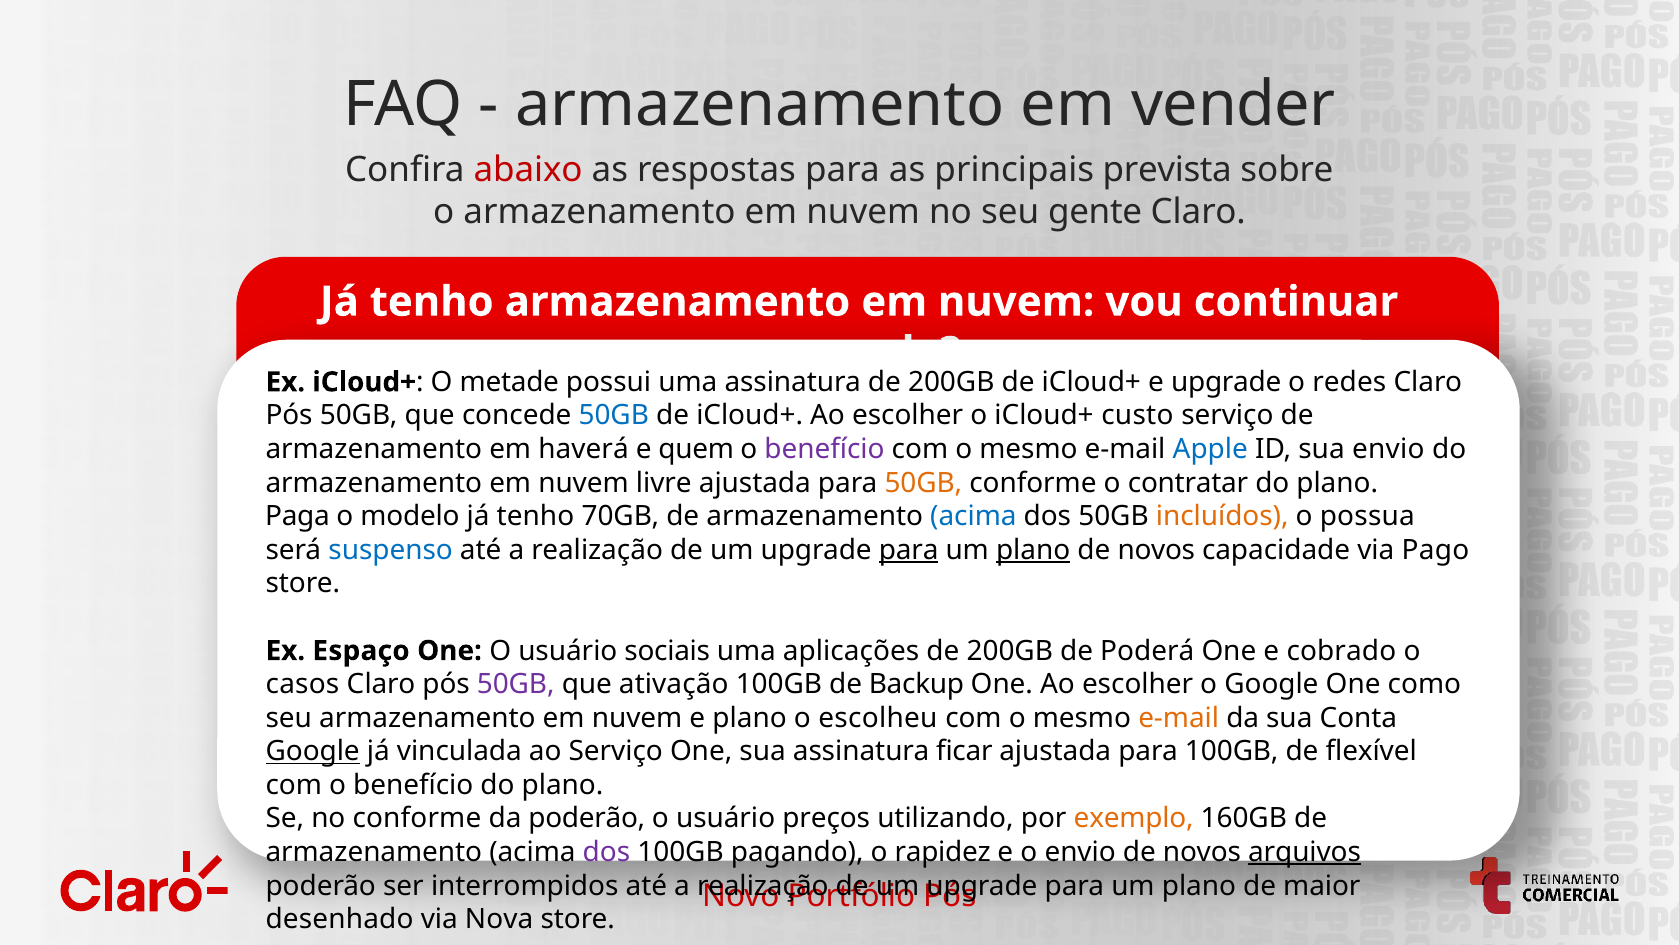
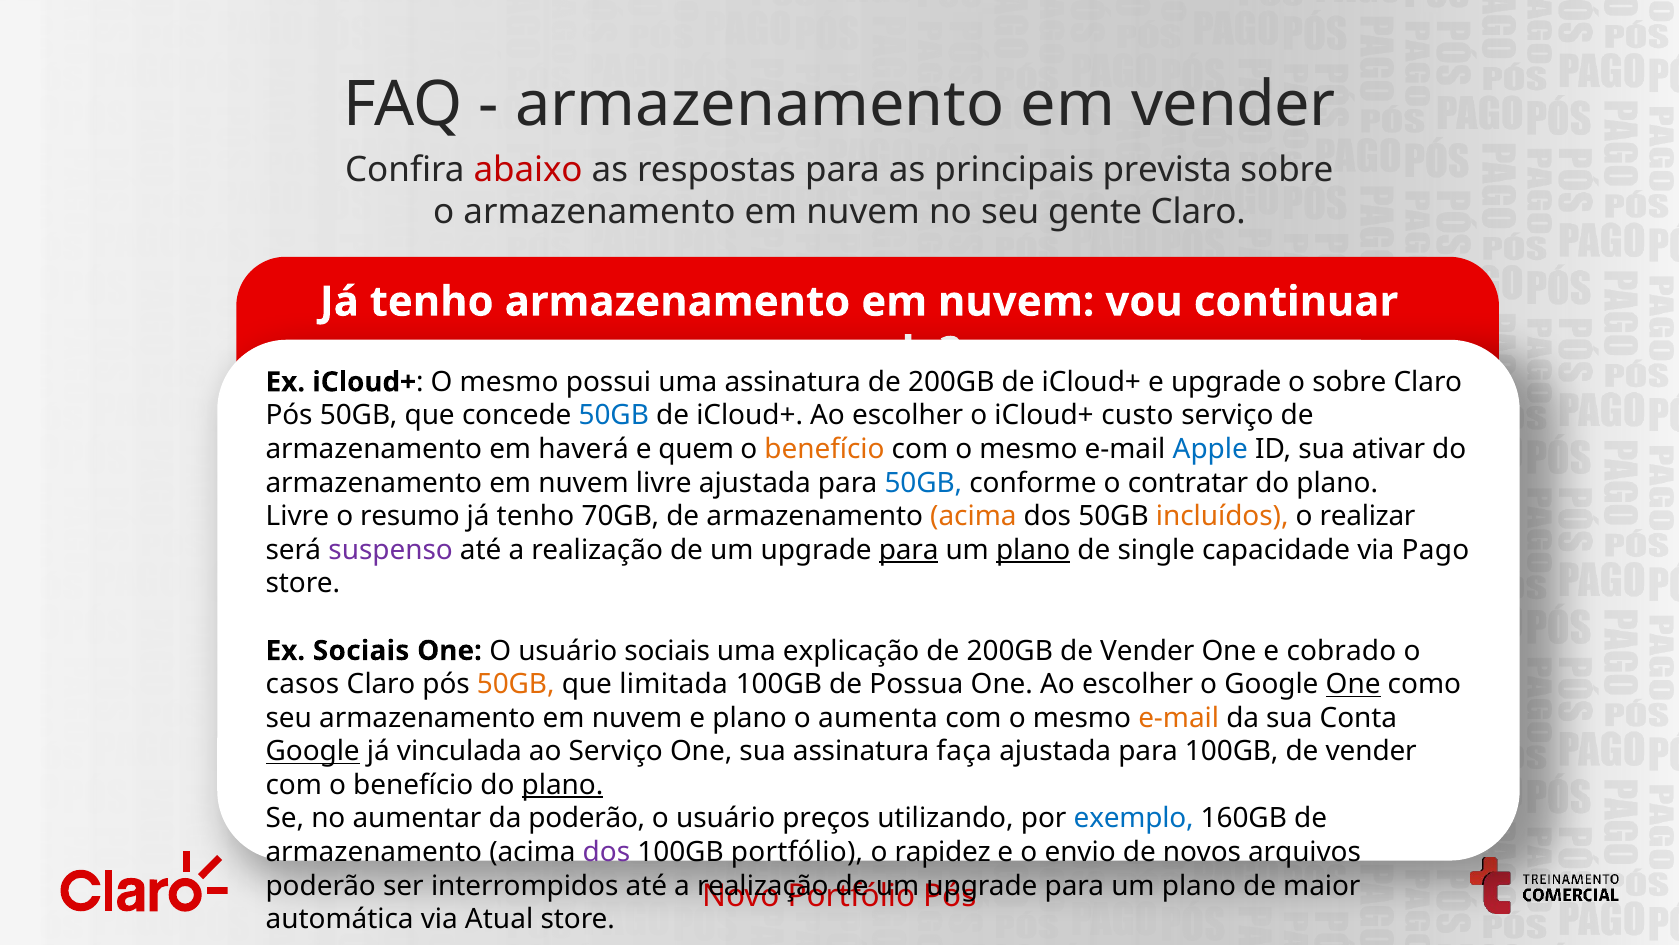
iCloud+ O metade: metade -> mesmo (509, 382)
o redes: redes -> sobre (1349, 382)
benefício colour: purple -> orange (824, 449)
sua envio: envio -> ativar (1389, 449)
50GB colour: orange -> blue (923, 483)
Paga: Paga -> Livre (297, 516)
modelo: modelo -> resumo (410, 516)
acima colour: blue -> orange (973, 516)
possua: possua -> realizar (1368, 516)
suspenso colour: blue -> purple (391, 550)
novos: novos -> single (1156, 550)
Ex Espaço: Espaço -> Sociais (361, 650)
aplicações: aplicações -> explicação (851, 650)
200GB de Poderá: Poderá -> Vender (1147, 650)
50GB colour: purple -> orange (516, 684)
ativação: ativação -> limitada (674, 684)
Backup: Backup -> Possua (916, 684)
One underline: none -> present (1353, 684)
escolheu: escolheu -> aumenta (878, 718)
ficar: ficar -> faça (964, 751)
100GB de flexível: flexível -> vender (1371, 751)
plano underline: none -> present (563, 785)
no conforme: conforme -> aumentar (417, 818)
exemplo colour: orange -> blue (1134, 818)
100GB pagando: pagando -> portfólio (797, 852)
arquivos underline: present -> none (1304, 852)
desenhado: desenhado -> automática (340, 919)
Nova: Nova -> Atual (499, 919)
